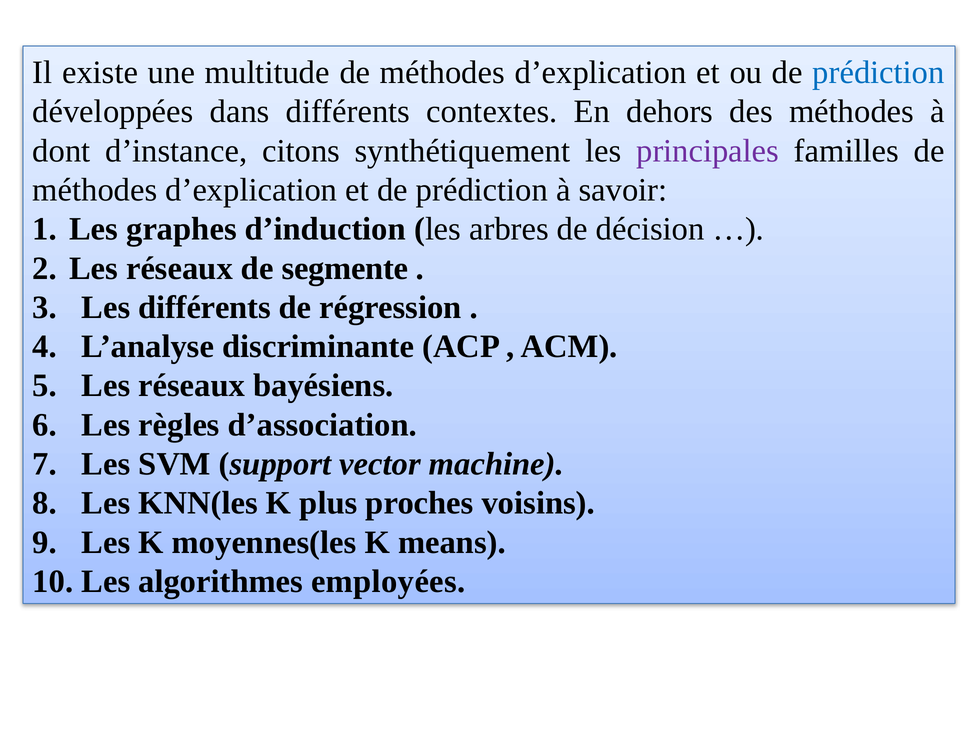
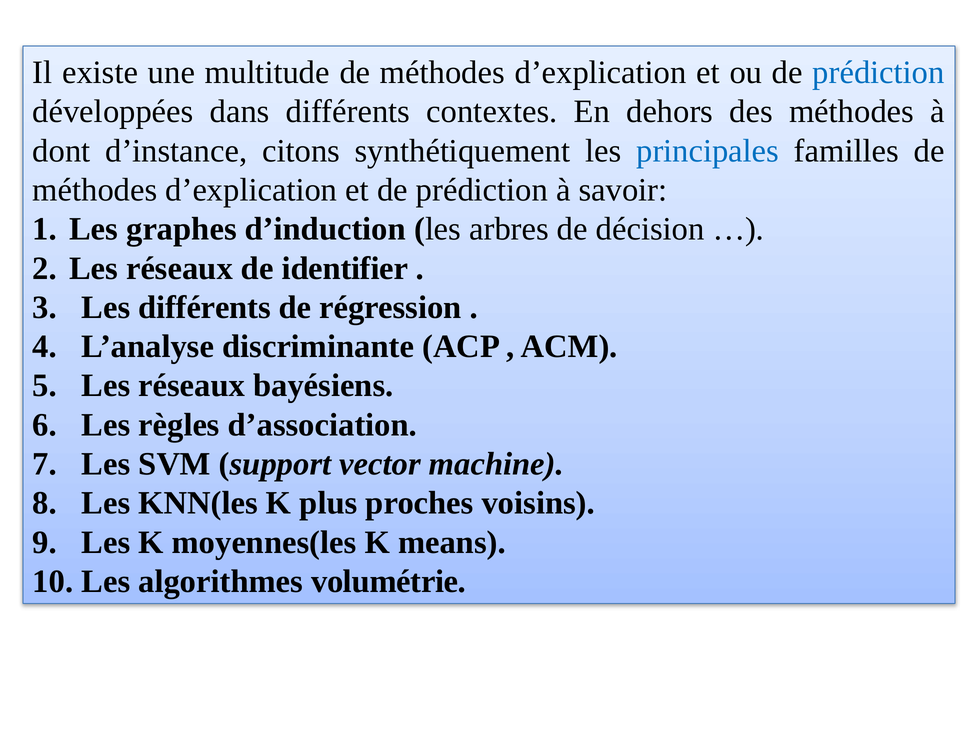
principales colour: purple -> blue (708, 151)
segmente: segmente -> identifier (345, 268)
employées: employées -> volumétrie (389, 581)
